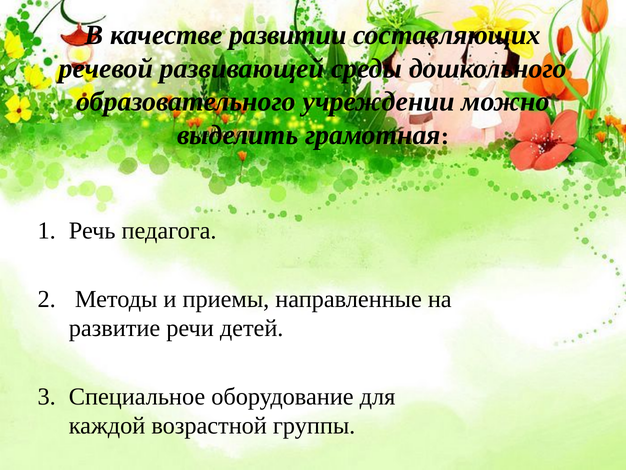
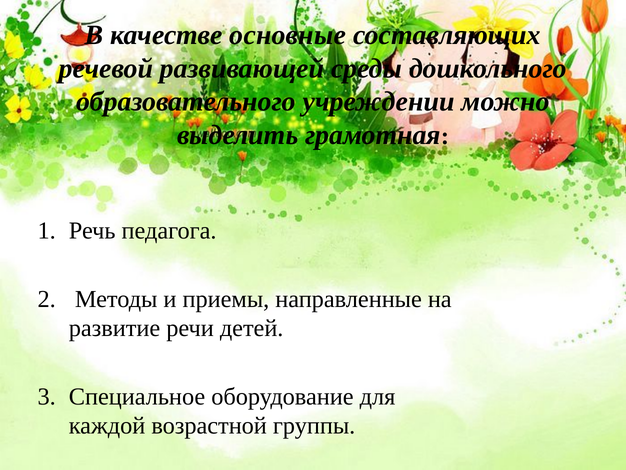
развитии: развитии -> основные (288, 35)
